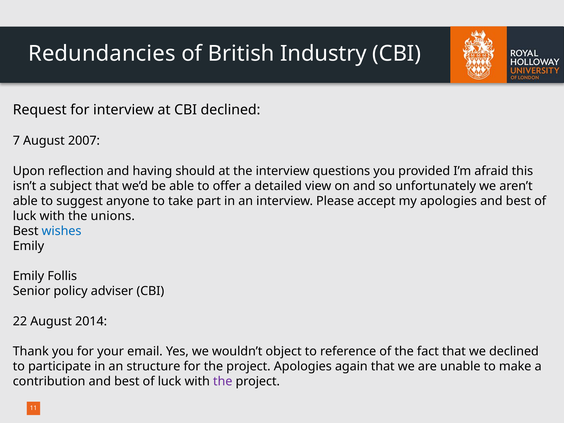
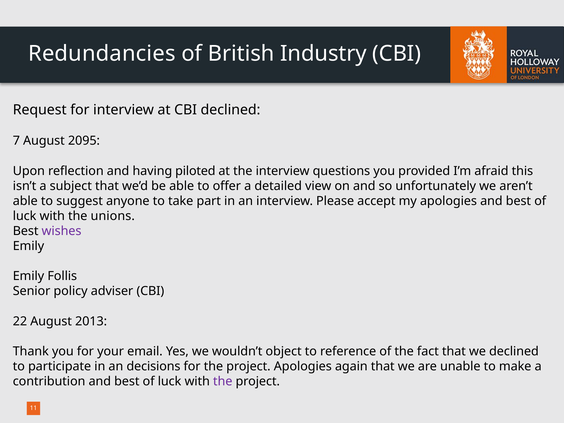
2007: 2007 -> 2095 (84, 141)
should: should -> piloted (195, 171)
wishes colour: blue -> purple (62, 231)
2014: 2014 -> 2013 (91, 321)
structure: structure -> decisions (153, 366)
